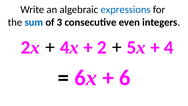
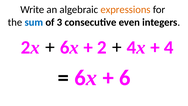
expressions colour: blue -> orange (126, 10)
4: 4 -> 6 (65, 47)
5: 5 -> 4 (131, 47)
